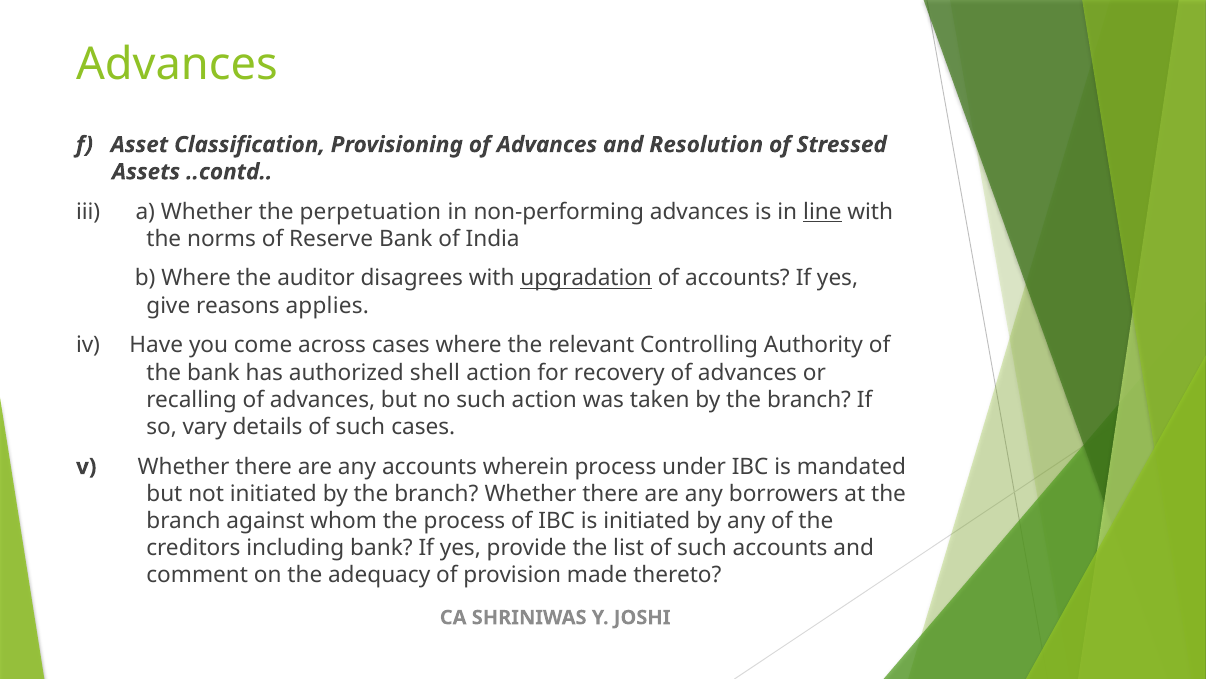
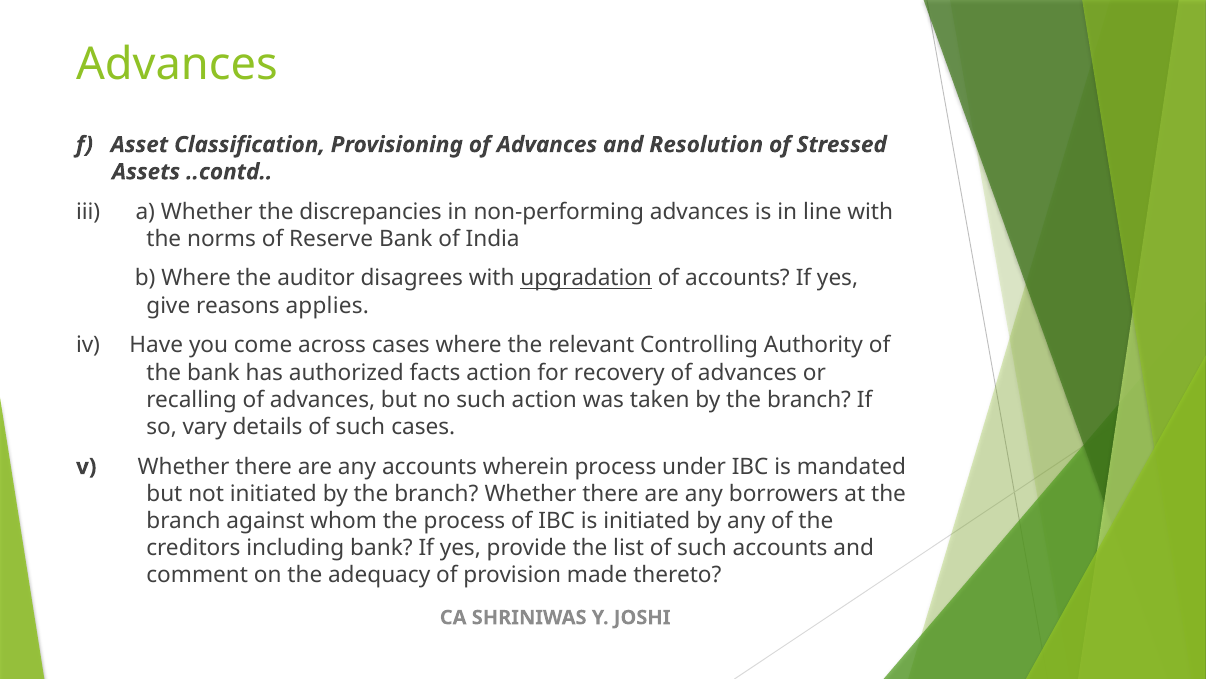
perpetuation: perpetuation -> discrepancies (371, 211)
line underline: present -> none (822, 211)
shell: shell -> facts (435, 372)
